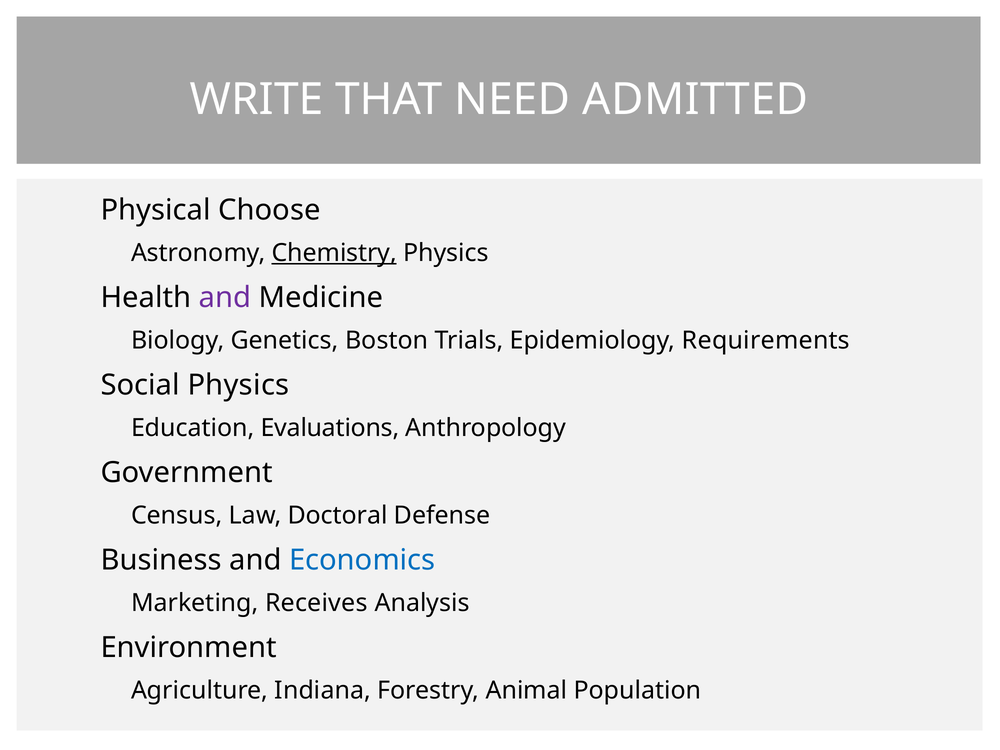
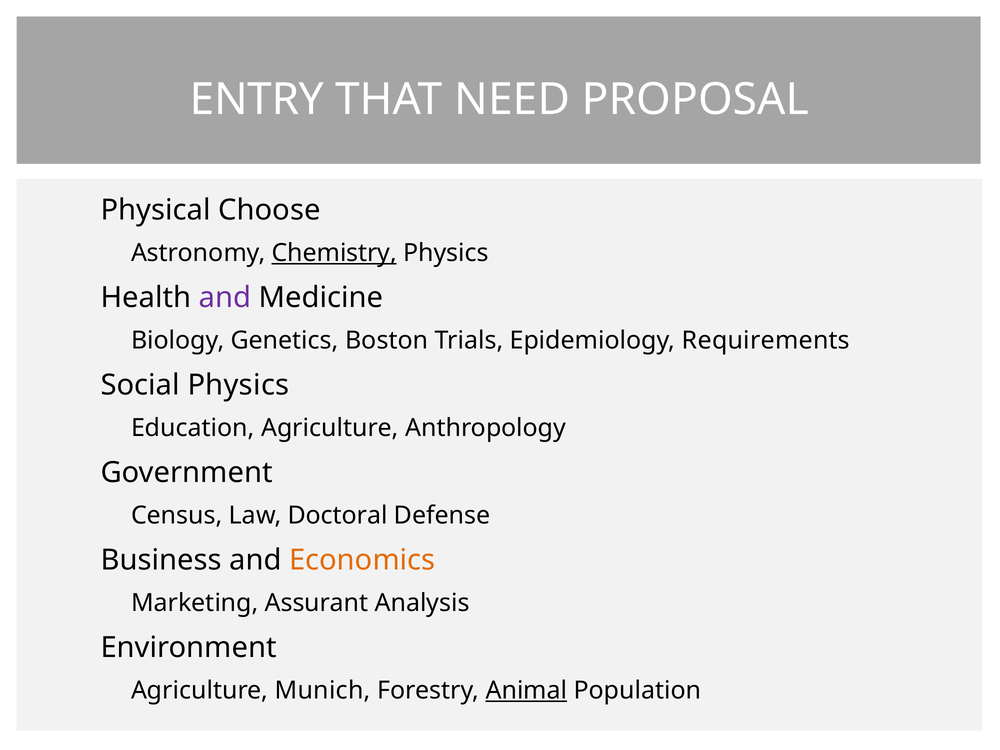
WRITE: WRITE -> ENTRY (257, 100)
ADMITTED: ADMITTED -> PROPOSAL (695, 100)
Evaluations: Evaluations -> Agriculture (330, 428)
Economics colour: blue -> orange (362, 560)
Receives: Receives -> Assurant (317, 603)
Indiana: Indiana -> Munich (323, 691)
Animal underline: none -> present (526, 691)
